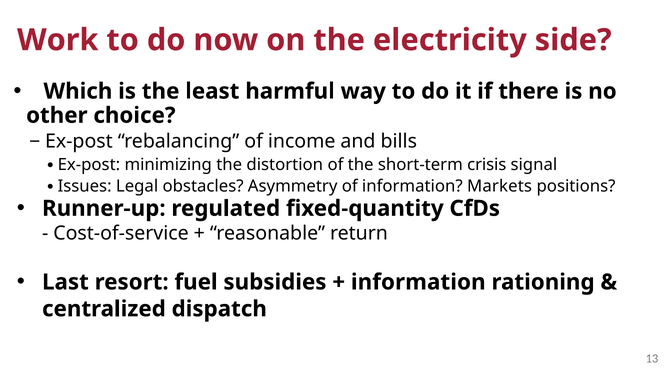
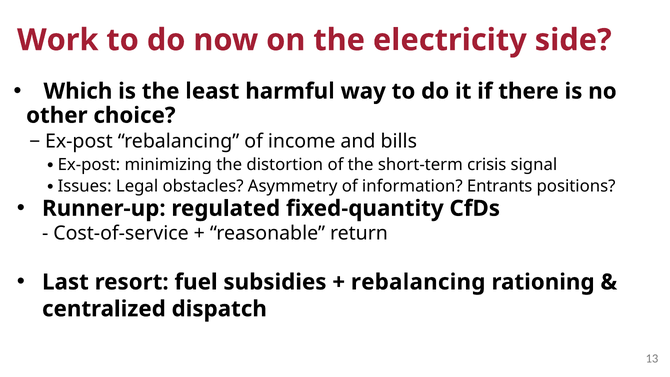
Markets: Markets -> Entrants (500, 186)
information: information -> rebalancing (418, 282)
